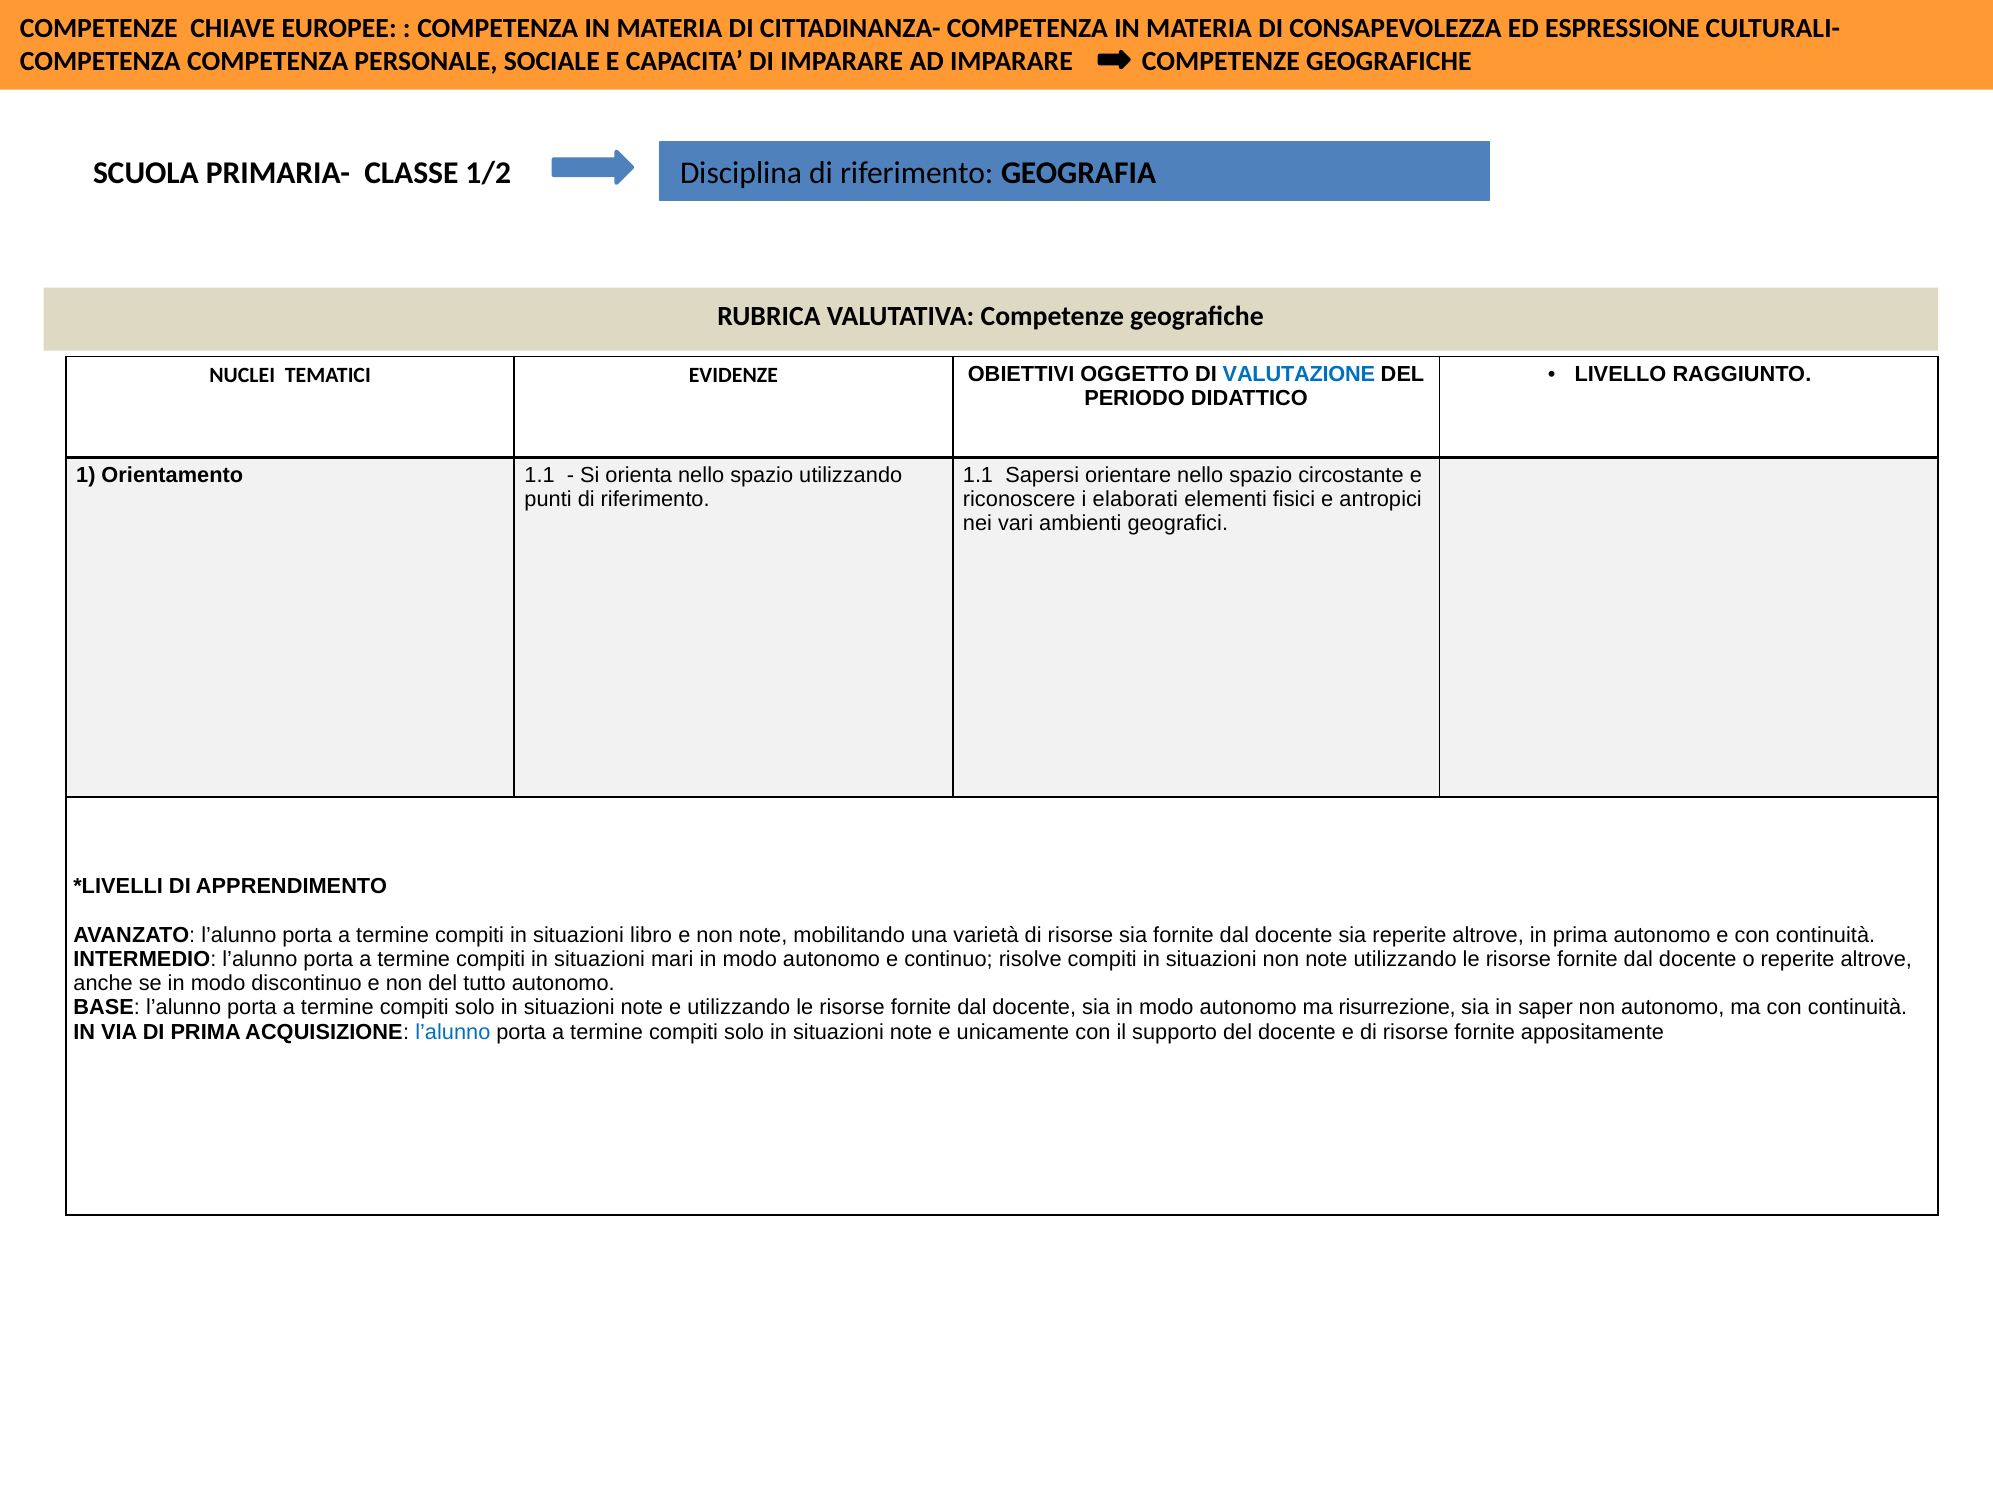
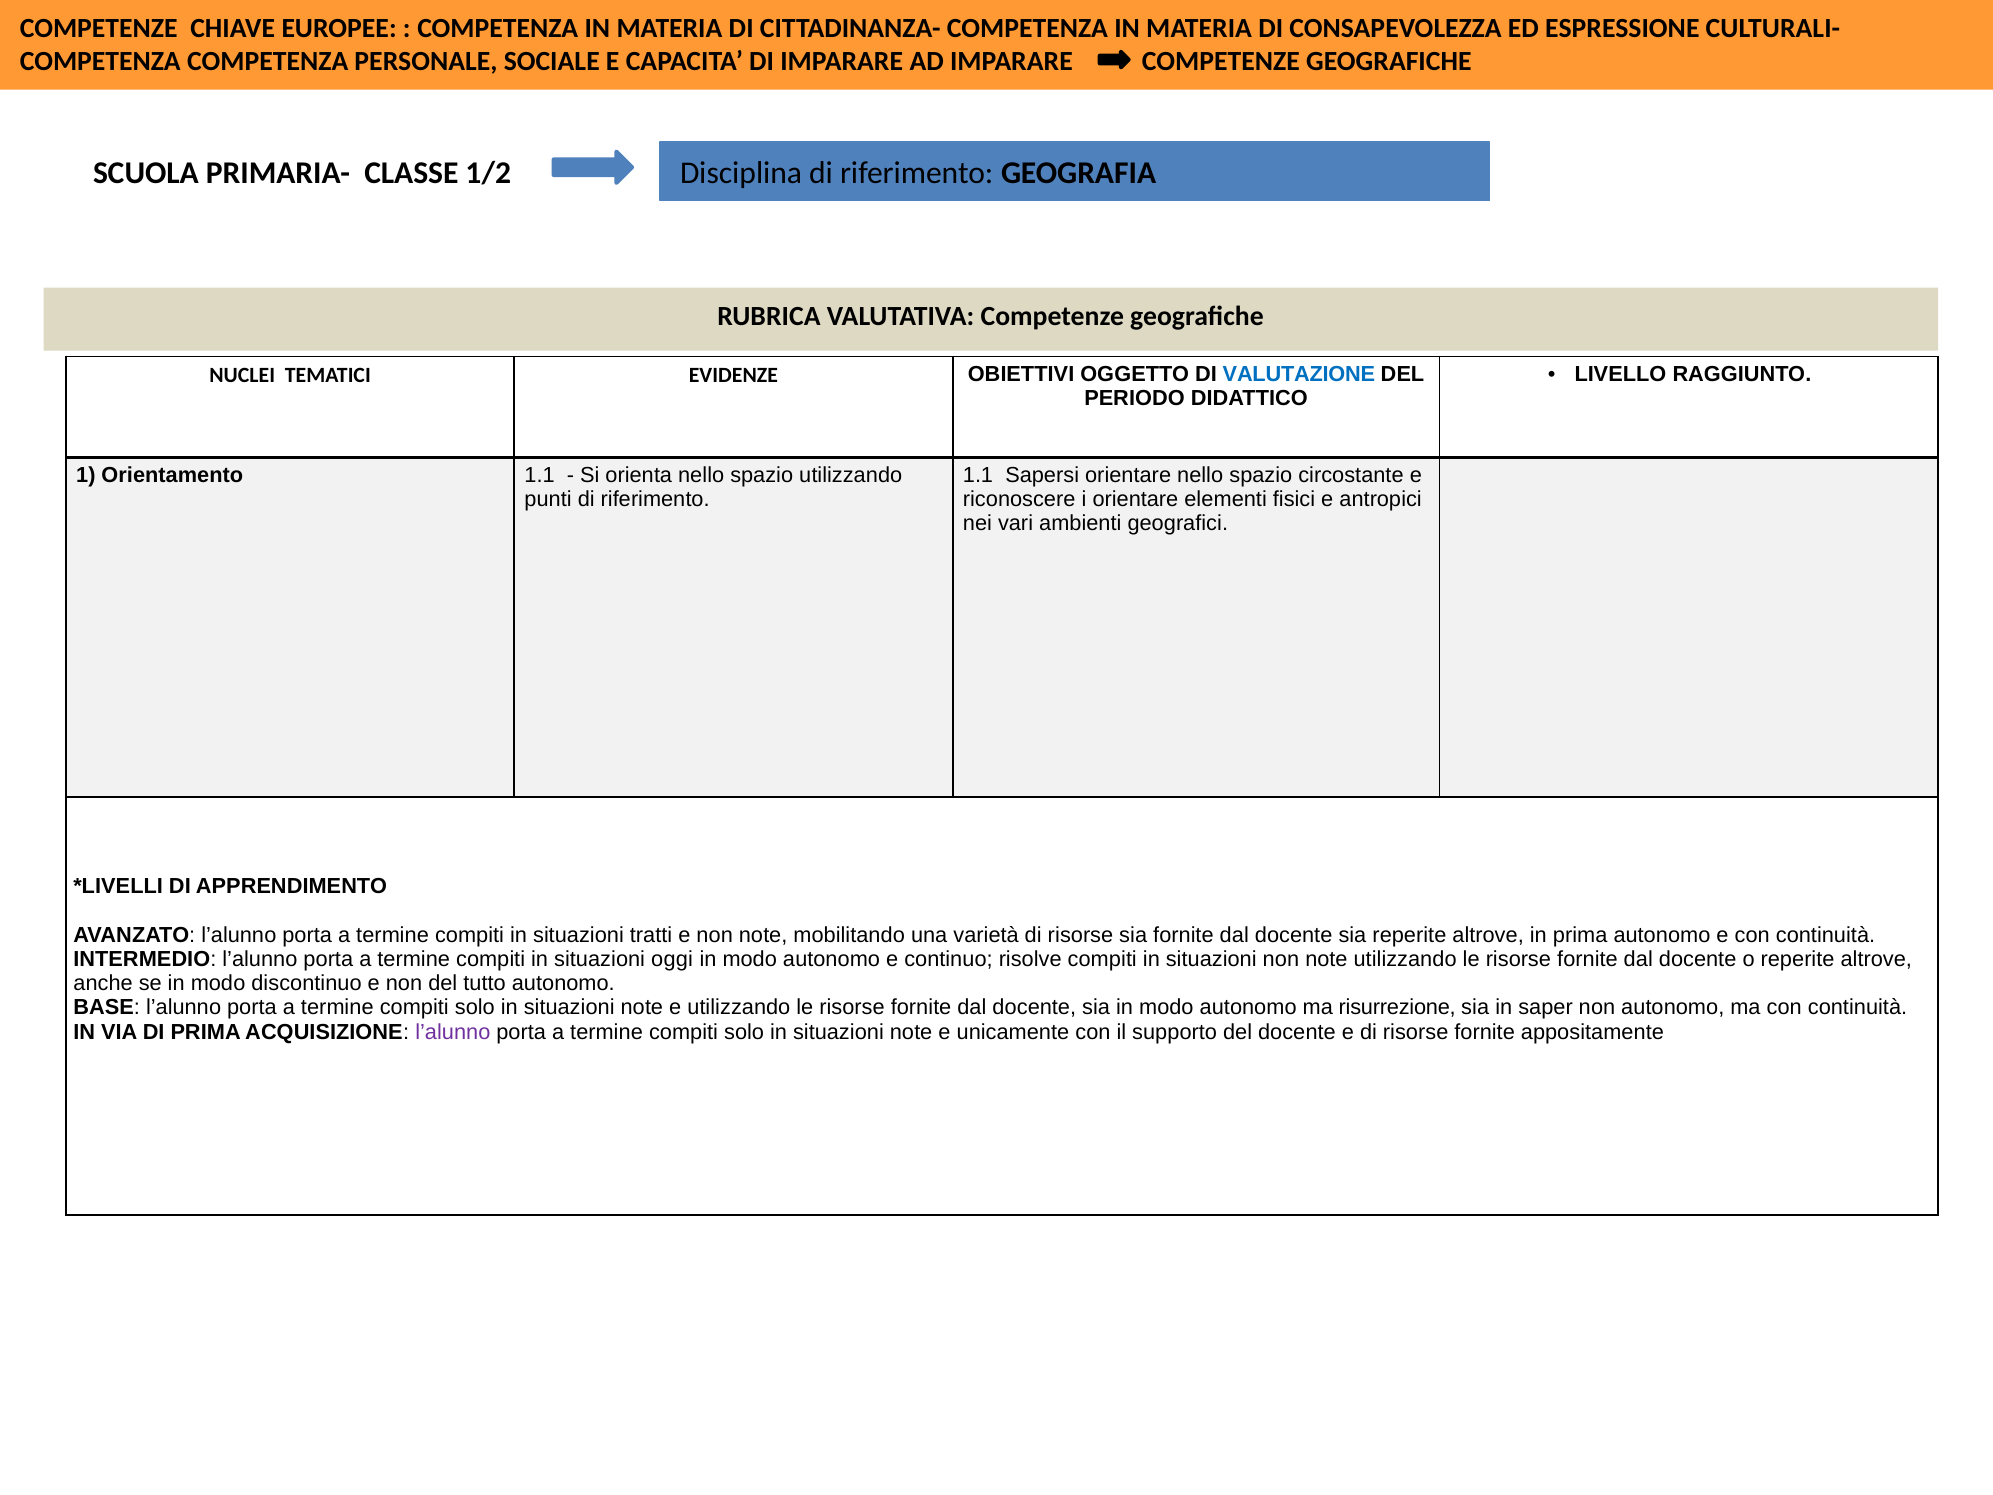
i elaborati: elaborati -> orientare (1135, 499)
libro: libro -> tratti (651, 935)
mari: mari -> oggi (672, 959)
l’alunno colour: blue -> purple (453, 1032)
